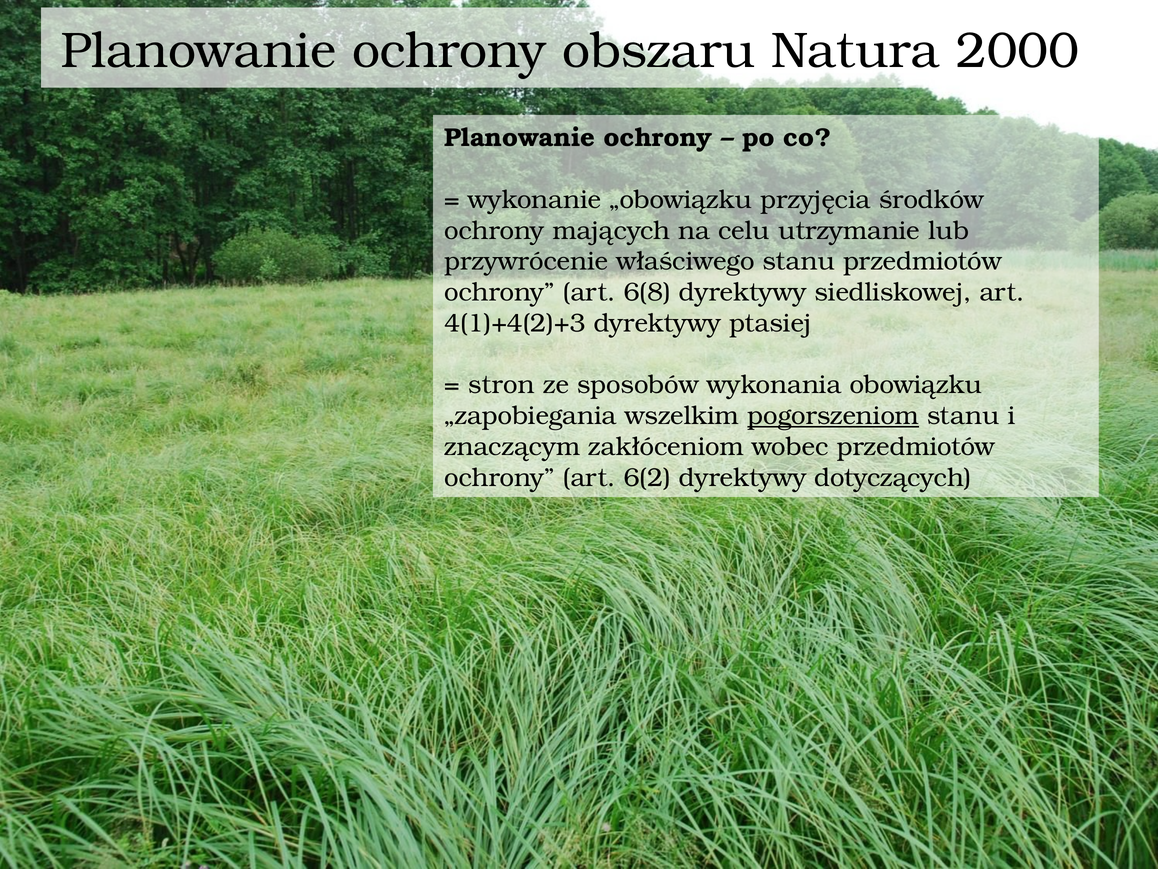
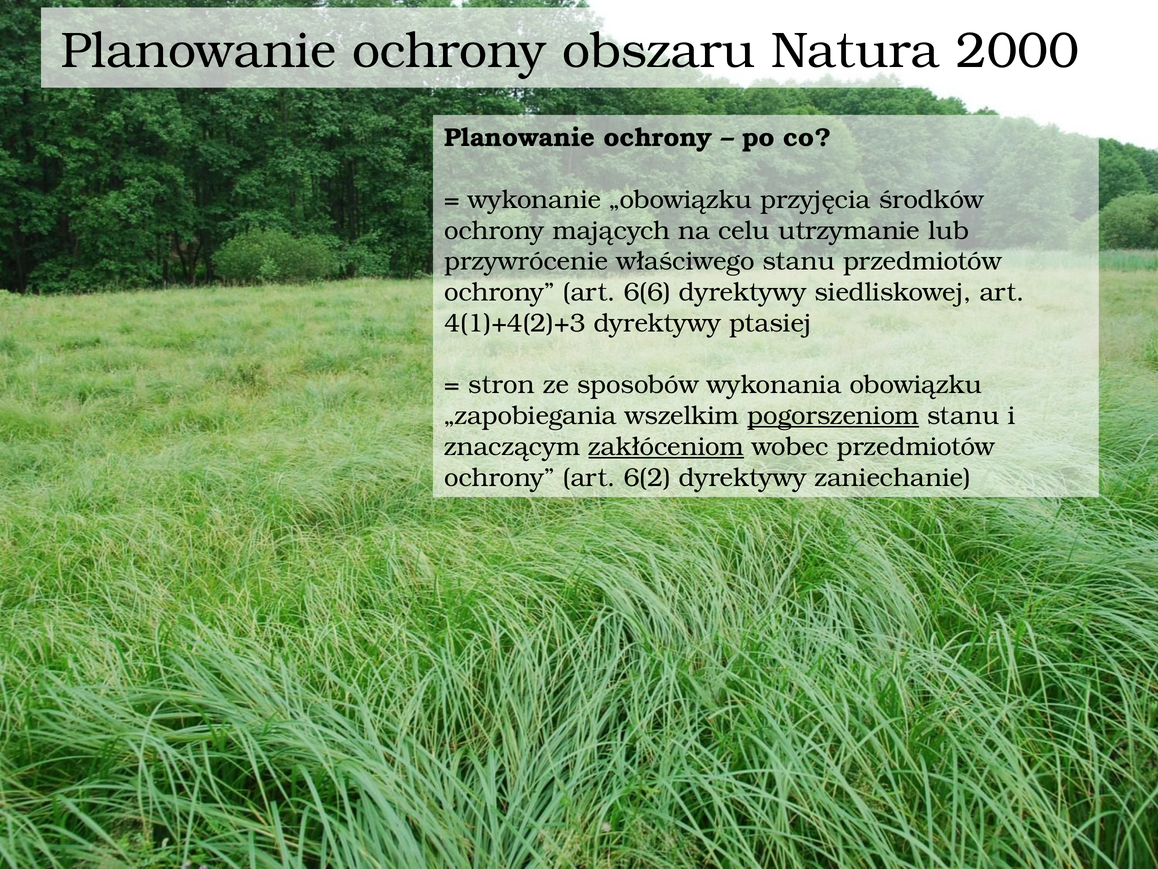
6(8: 6(8 -> 6(6 (647, 292)
zakłóceniom underline: none -> present (666, 447)
dotyczących: dotyczących -> zaniechanie (893, 477)
